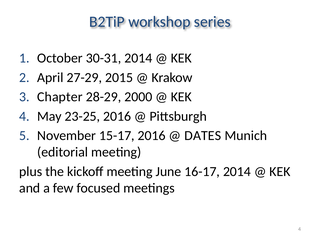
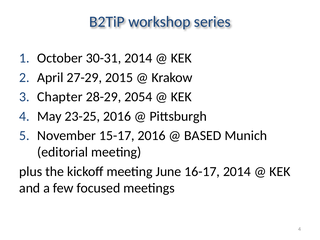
2000: 2000 -> 2054 (138, 97)
DATES: DATES -> BASED (203, 136)
